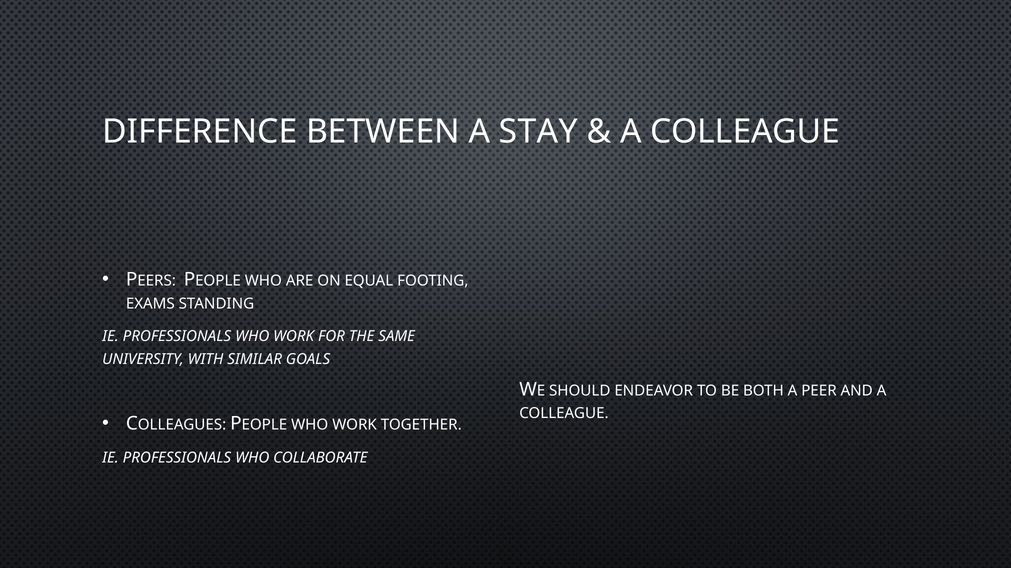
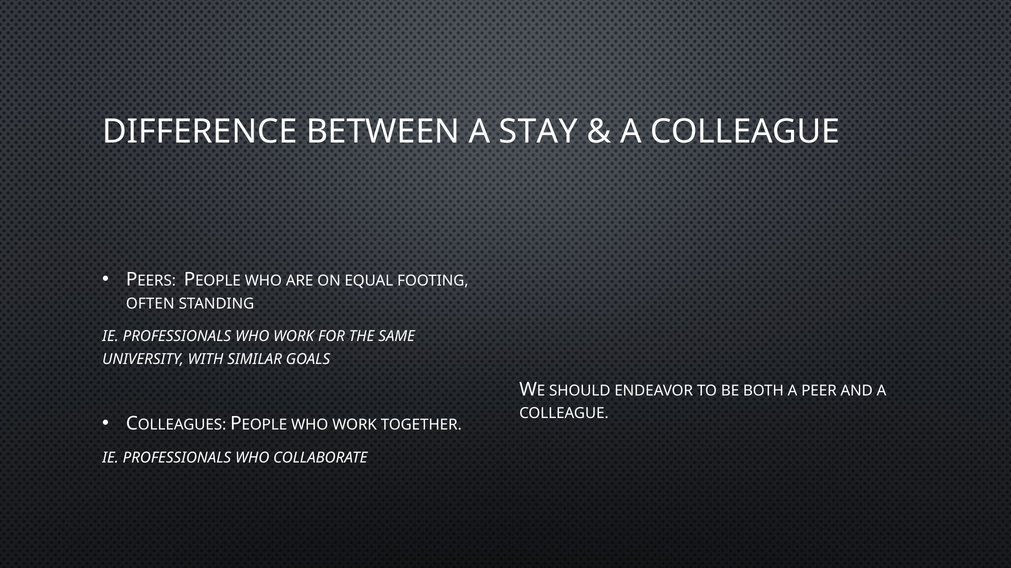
EXAMS: EXAMS -> OFTEN (150, 304)
